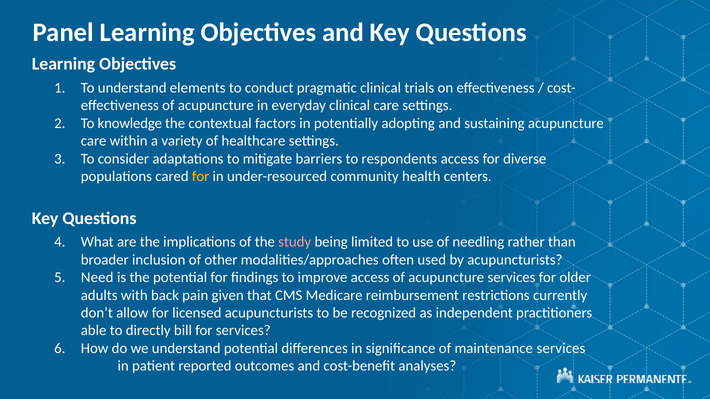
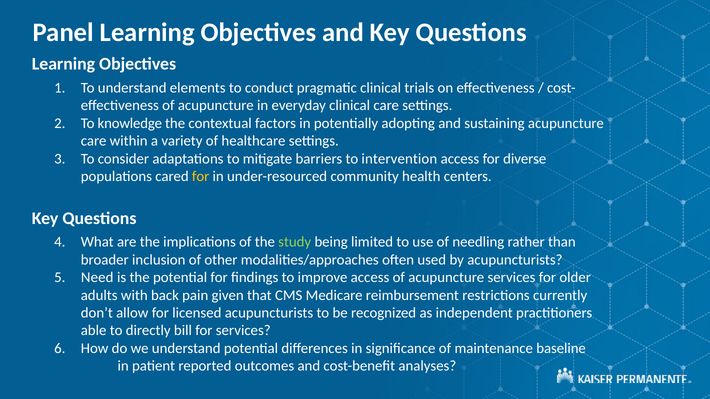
respondents: respondents -> intervention (399, 159)
study colour: pink -> light green (295, 242)
maintenance services: services -> baseline (561, 349)
